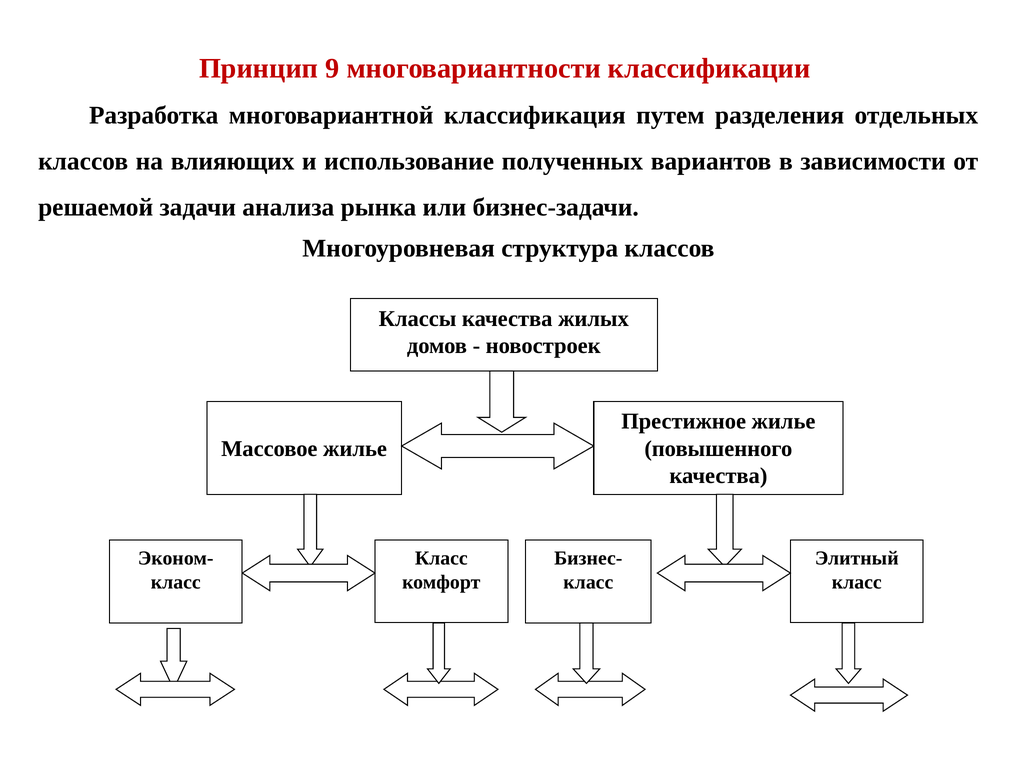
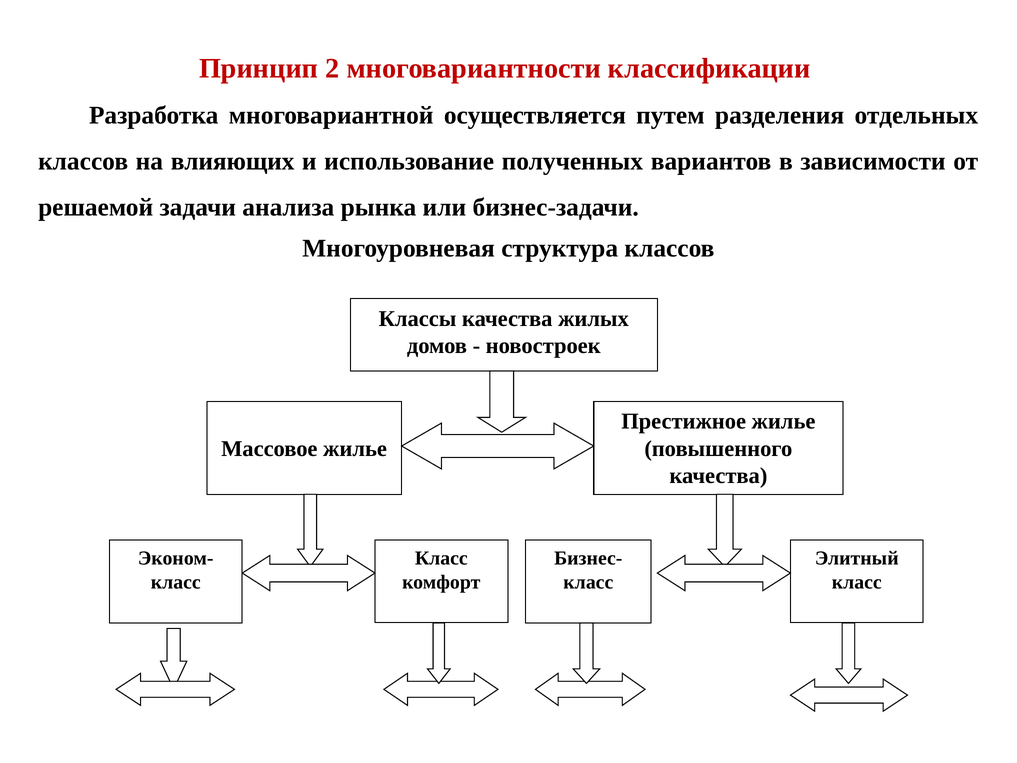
9: 9 -> 2 (332, 68)
классификация: классификация -> осуществляется (535, 116)
